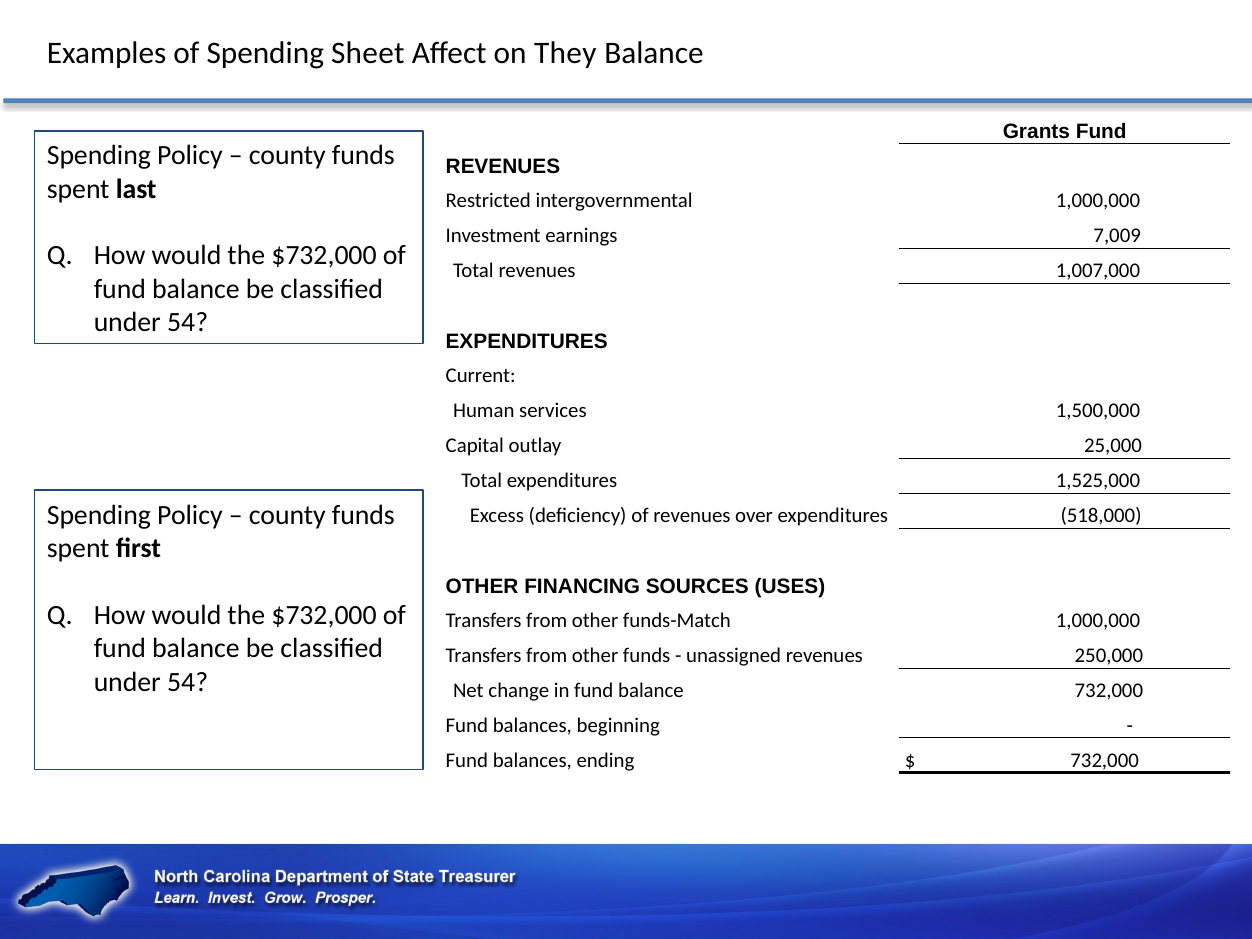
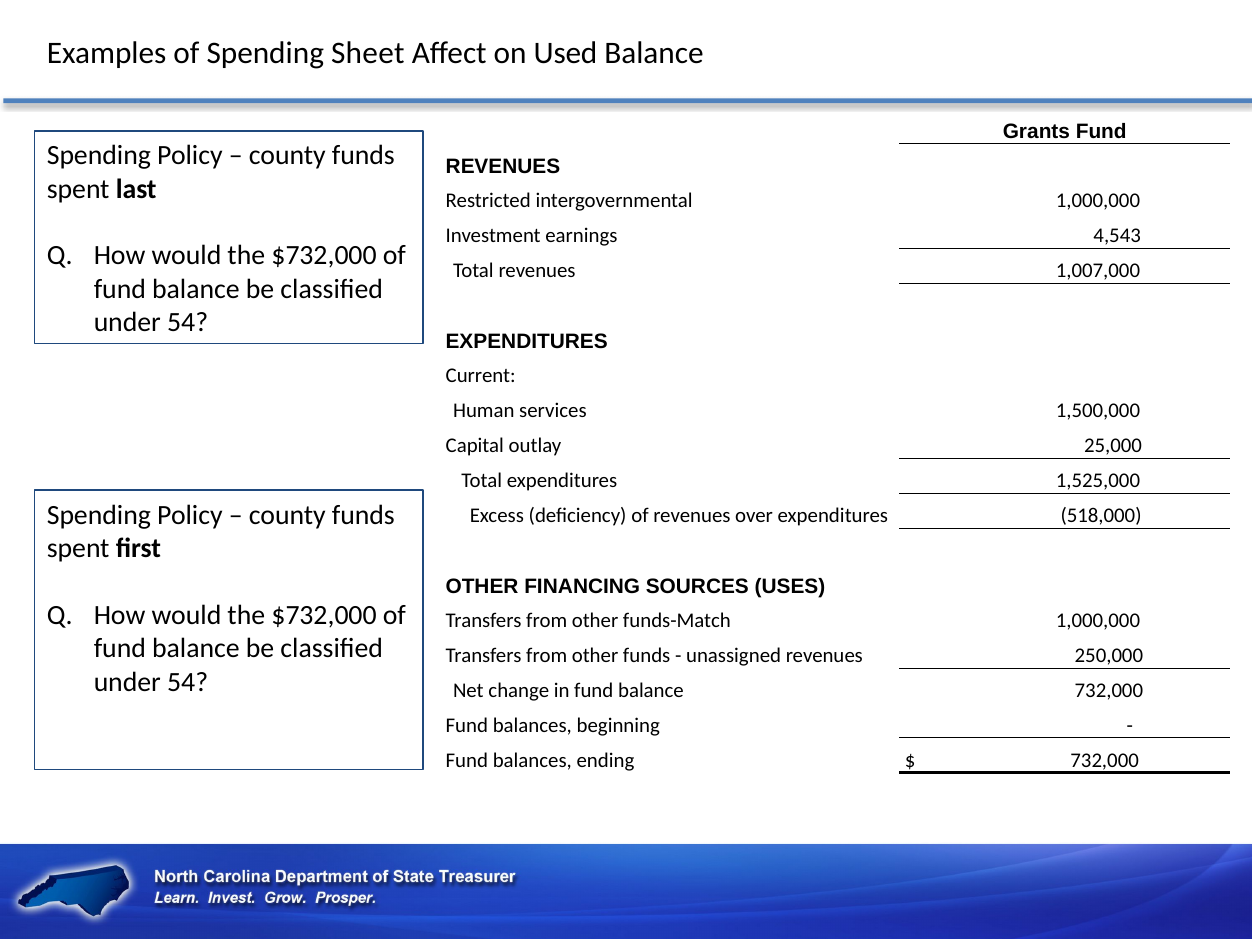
They: They -> Used (566, 53)
7,009: 7,009 -> 4,543 (1117, 235)
